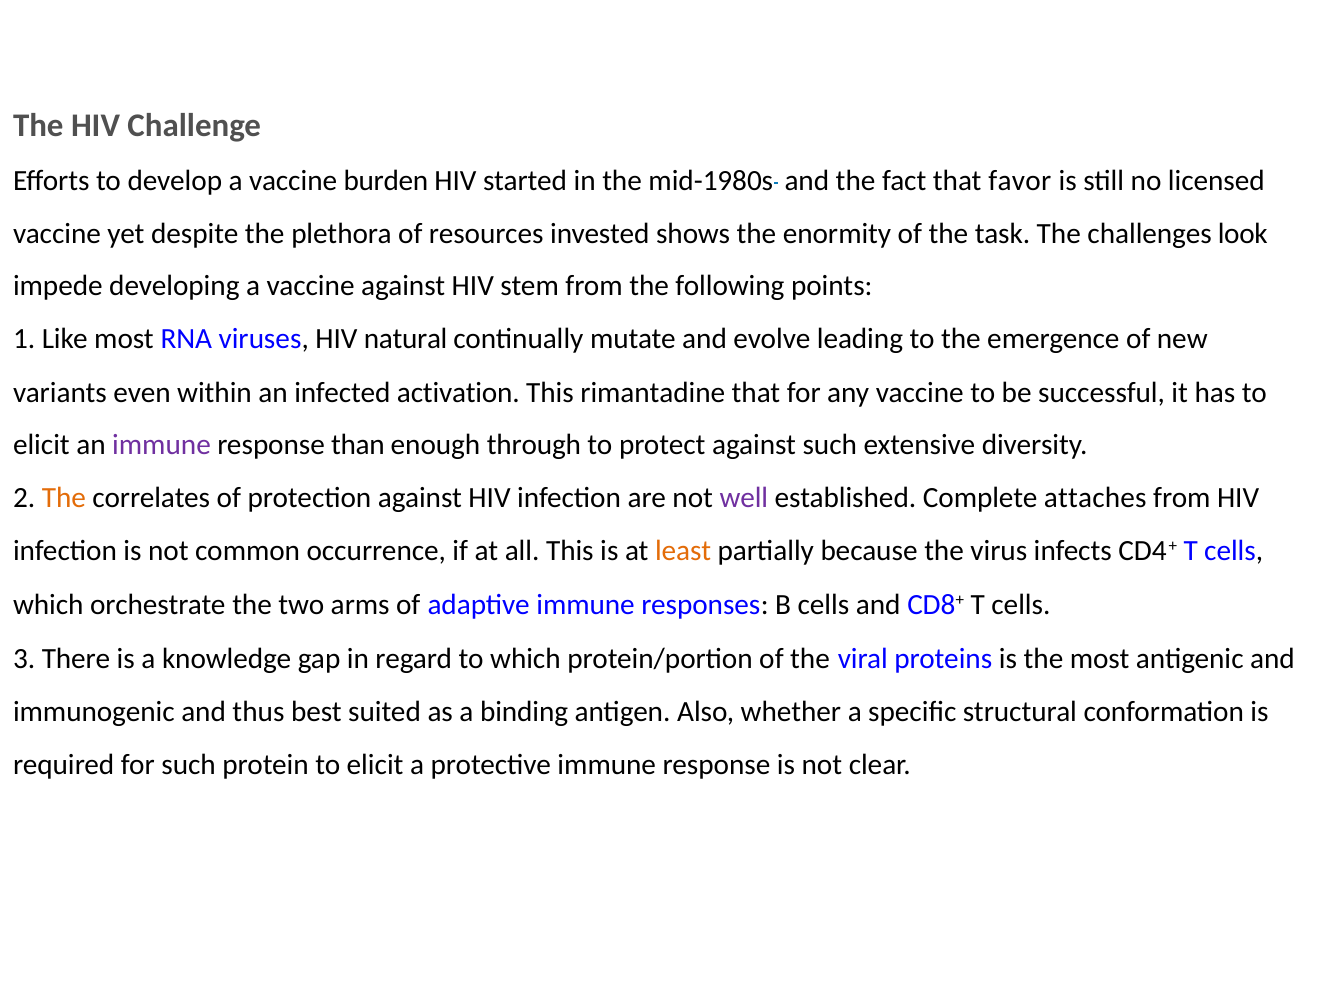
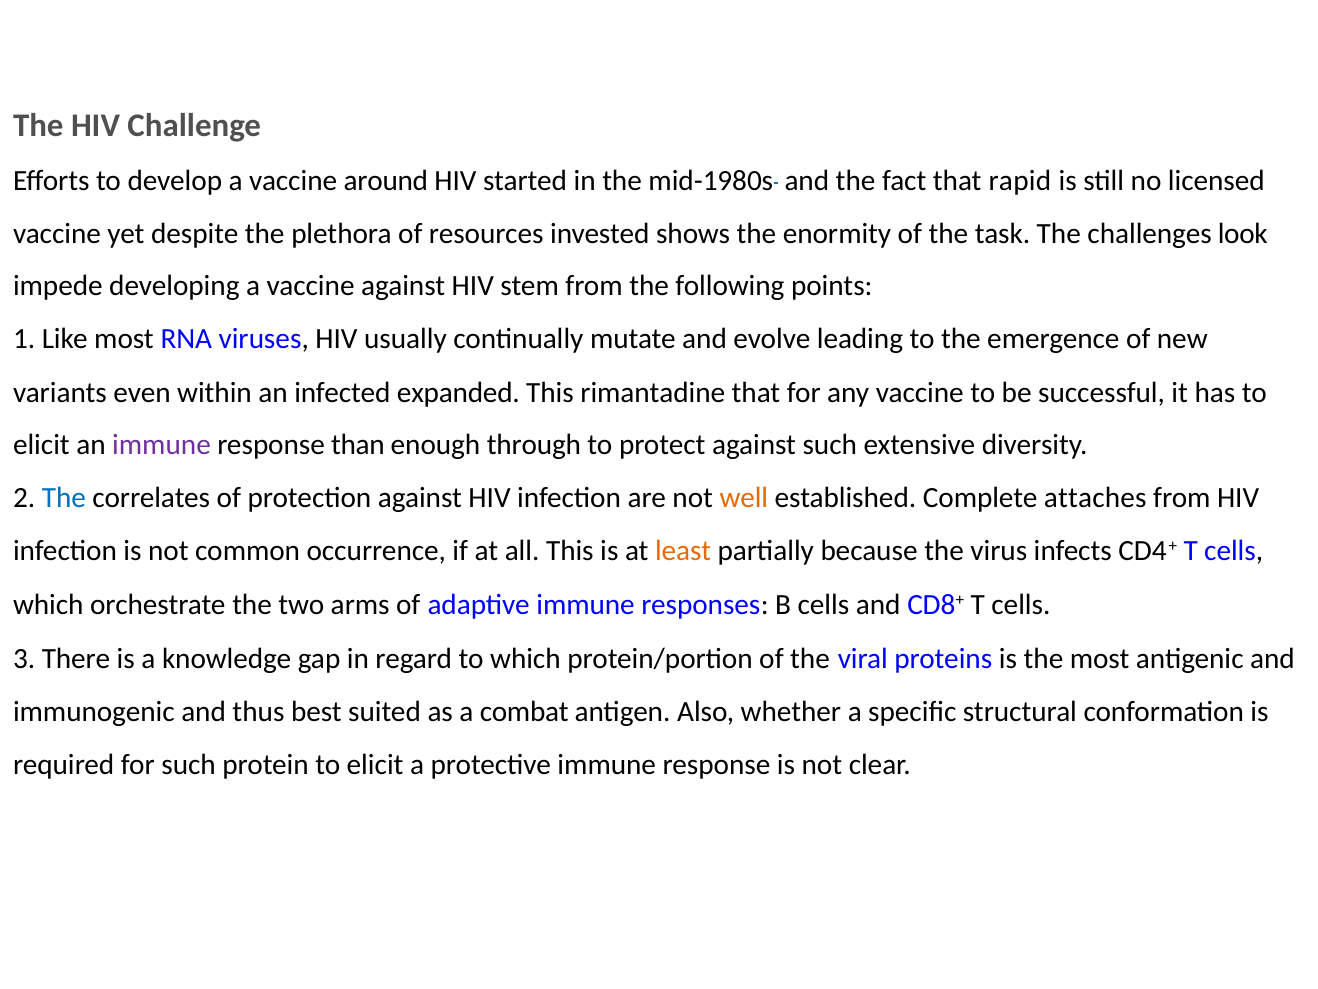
burden: burden -> around (386, 181)
favor: favor -> rapid (1020, 181)
natural: natural -> usually (405, 339)
activation: activation -> expanded (458, 392)
The colour: orange -> blue (64, 498)
well colour: purple -> orange (744, 498)
binding: binding -> combat (524, 711)
